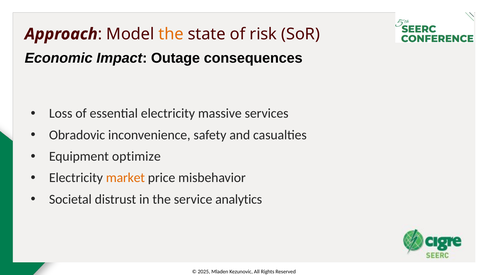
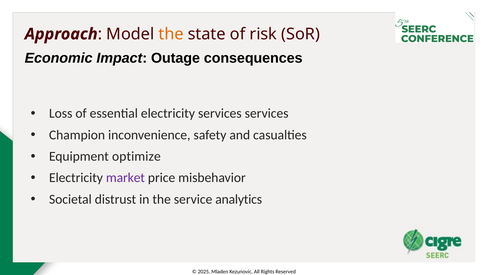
electricity massive: massive -> services (220, 113)
Obradovic: Obradovic -> Champion (77, 135)
market colour: orange -> purple (125, 178)
